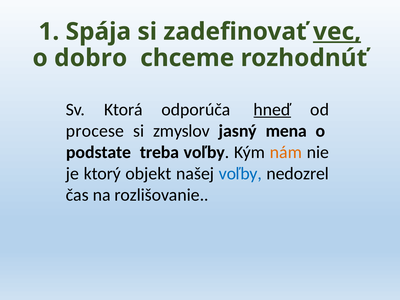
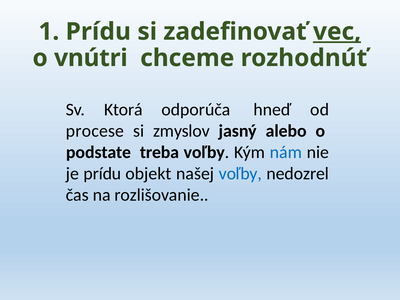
1 Spája: Spája -> Prídu (98, 32)
dobro: dobro -> vnútri (91, 58)
hneď underline: present -> none (272, 109)
mena: mena -> alebo (286, 131)
nám colour: orange -> blue (286, 152)
je ktorý: ktorý -> prídu (102, 174)
